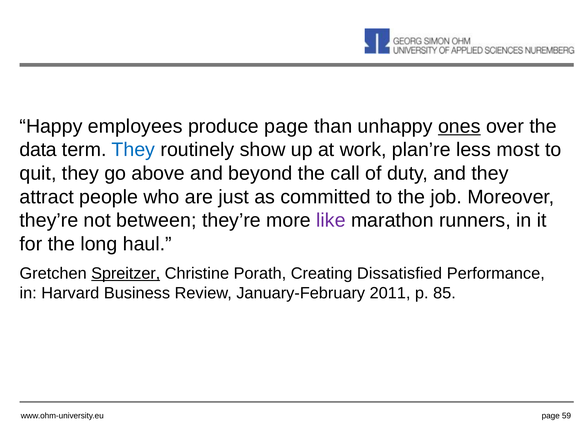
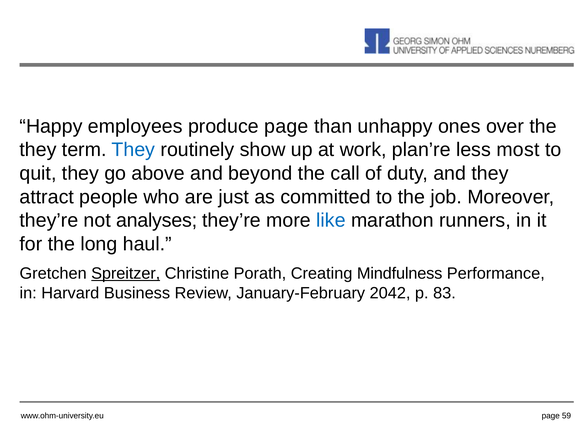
ones underline: present -> none (459, 126)
data: data -> they (38, 150)
between: between -> analyses (157, 220)
like colour: purple -> blue (331, 220)
Dissatisfied: Dissatisfied -> Mindfulness (400, 273)
2011: 2011 -> 2042 (390, 293)
85: 85 -> 83 (444, 293)
